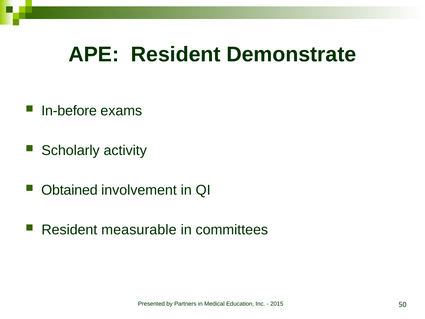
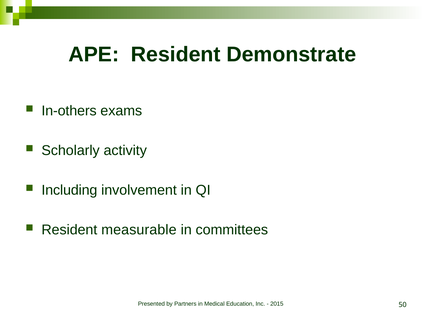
In-before: In-before -> In-others (69, 111)
Obtained: Obtained -> Including (69, 190)
